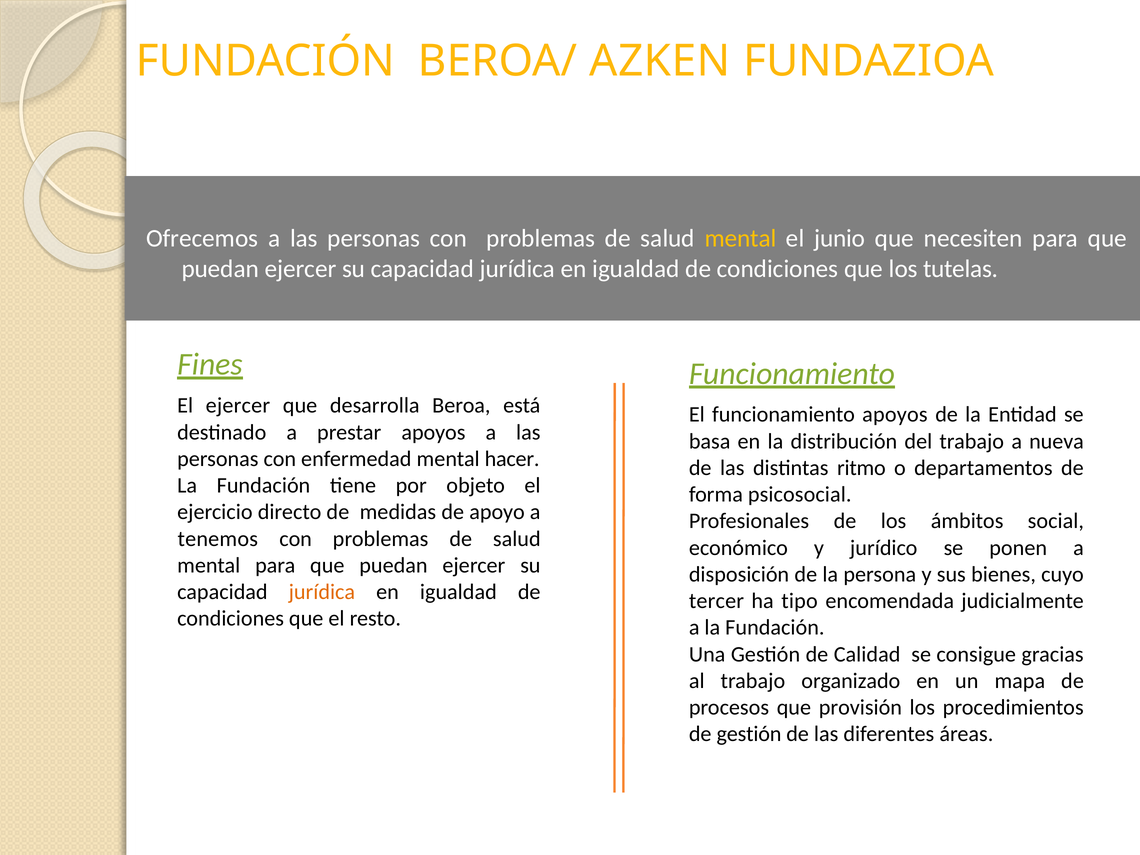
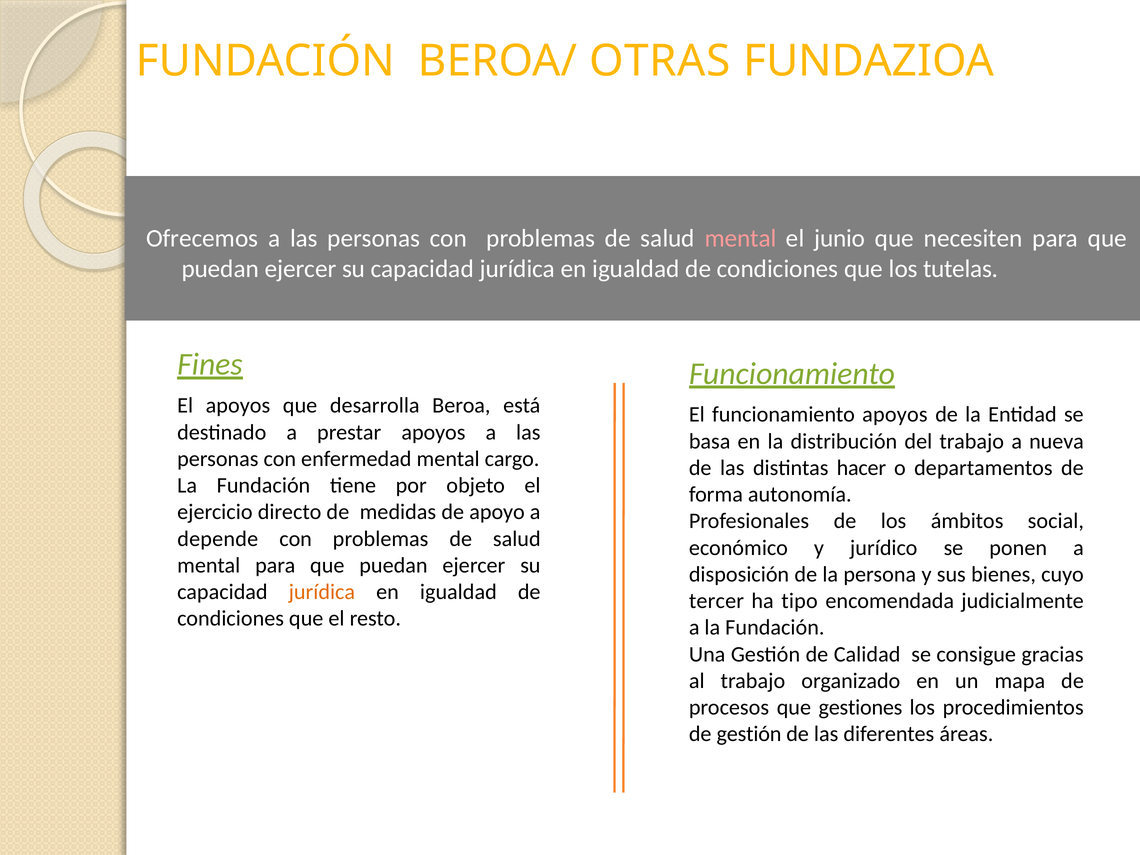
AZKEN: AZKEN -> OTRAS (660, 61)
mental colour: yellow -> pink (740, 239)
El ejercer: ejercer -> apoyos (238, 406)
hacer: hacer -> cargo (512, 459)
ritmo: ritmo -> hacer (861, 468)
psicosocial: psicosocial -> autonomía (800, 495)
tenemos: tenemos -> depende (218, 539)
provisión: provisión -> gestiones (860, 707)
